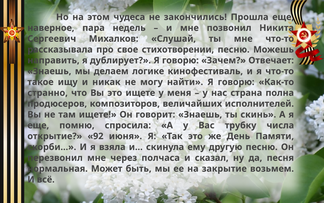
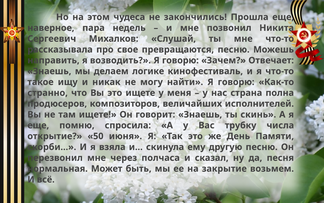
стихотворении: стихотворении -> превращаются (178, 49)
дублирует: дублирует -> возводить (120, 60)
92: 92 -> 50 (96, 136)
